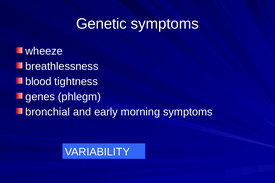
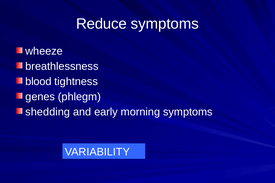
Genetic: Genetic -> Reduce (101, 24)
bronchial: bronchial -> shedding (48, 112)
